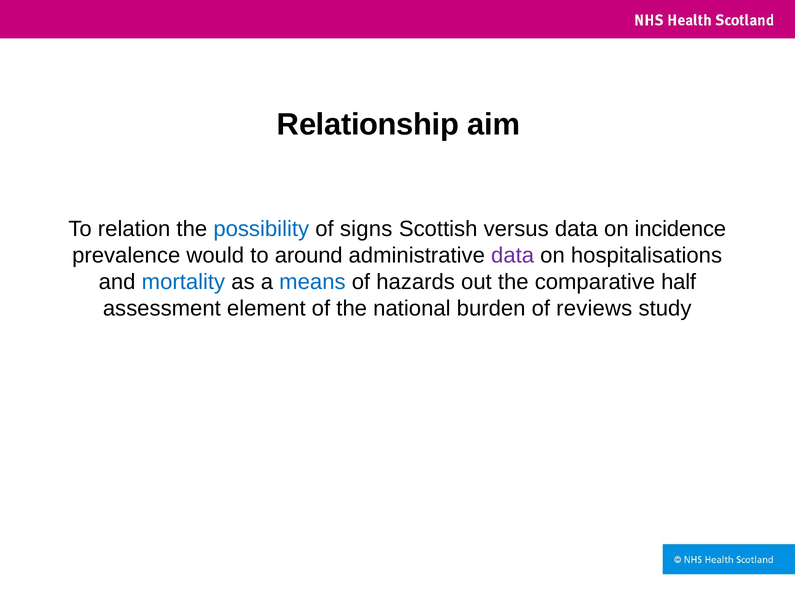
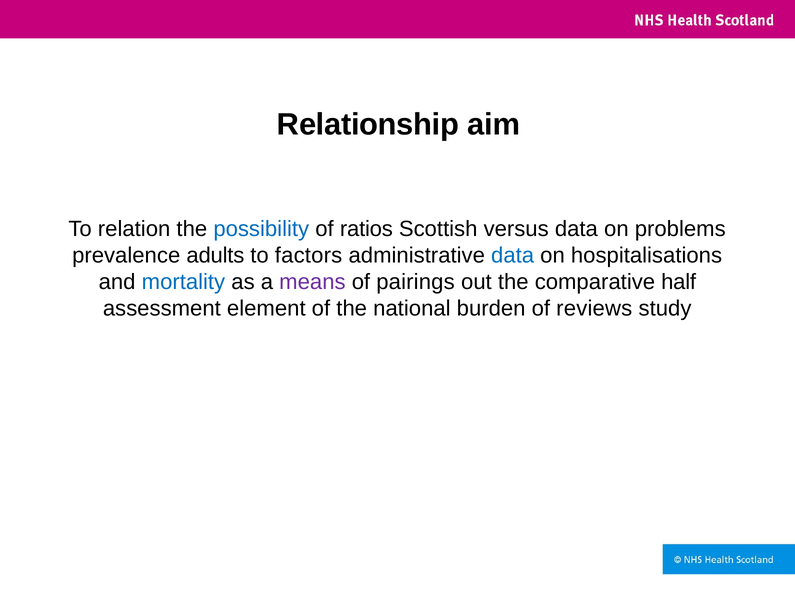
signs: signs -> ratios (366, 229)
incidence: incidence -> problems (680, 229)
would: would -> adults (215, 256)
around: around -> factors (309, 256)
data colour: purple -> blue (513, 256)
means colour: blue -> purple (312, 282)
hazards: hazards -> pairings (415, 282)
